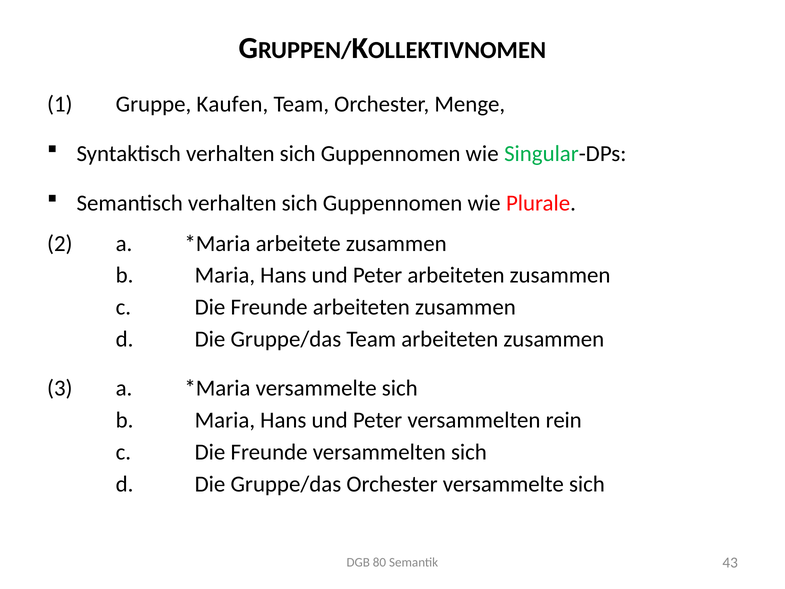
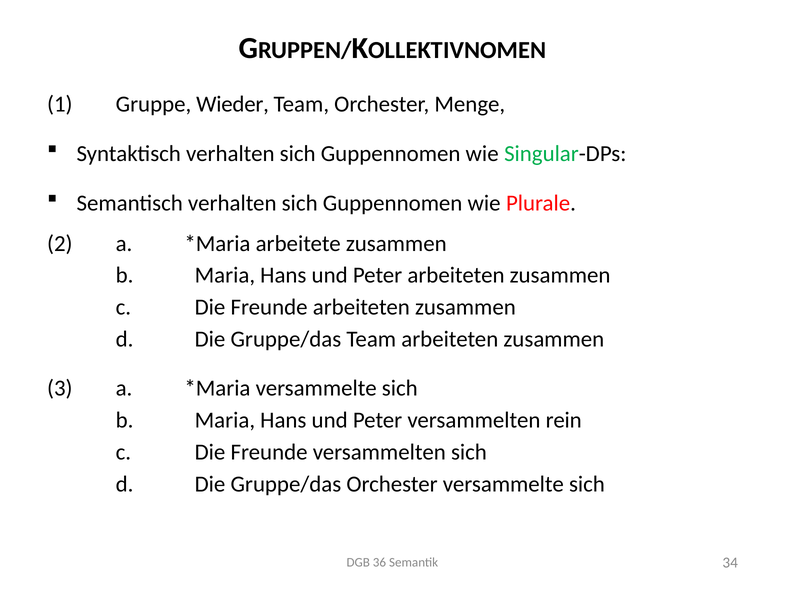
Kaufen: Kaufen -> Wieder (233, 104)
80: 80 -> 36 (379, 562)
43: 43 -> 34 (730, 562)
